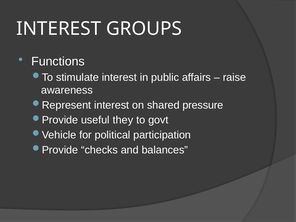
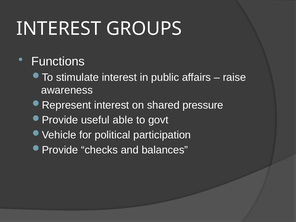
they: they -> able (123, 120)
